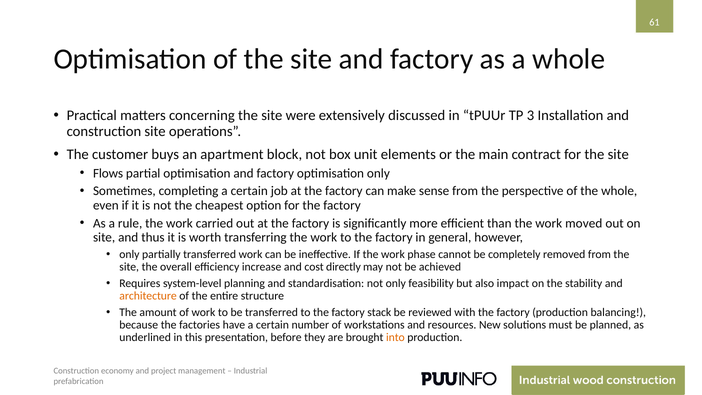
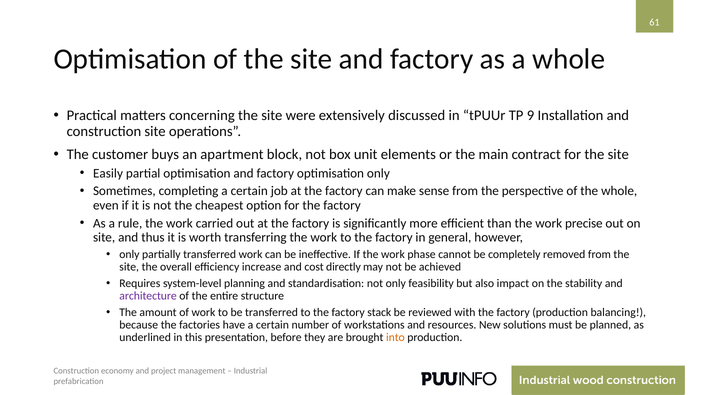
3: 3 -> 9 (530, 116)
Flows: Flows -> Easily (108, 173)
moved: moved -> precise (584, 223)
architecture colour: orange -> purple (148, 296)
